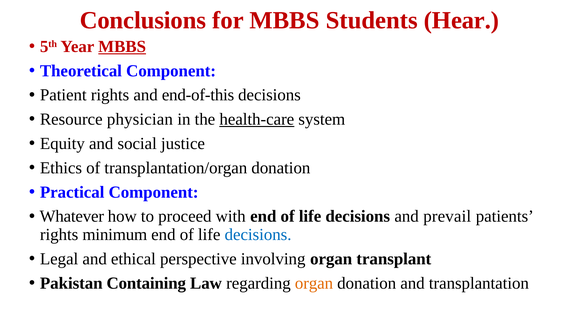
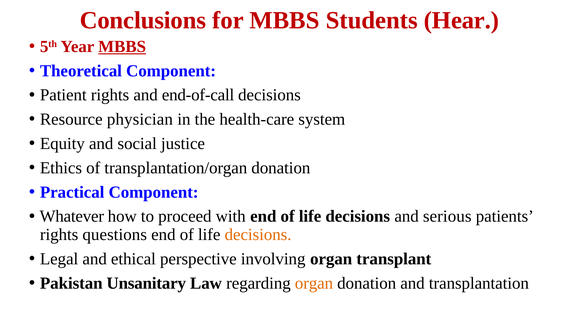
end-of-this: end-of-this -> end-of-call (198, 95)
health-care underline: present -> none (257, 119)
prevail: prevail -> serious (447, 216)
minimum: minimum -> questions (115, 234)
decisions colour: blue -> orange (258, 234)
Containing: Containing -> Unsanitary (146, 283)
